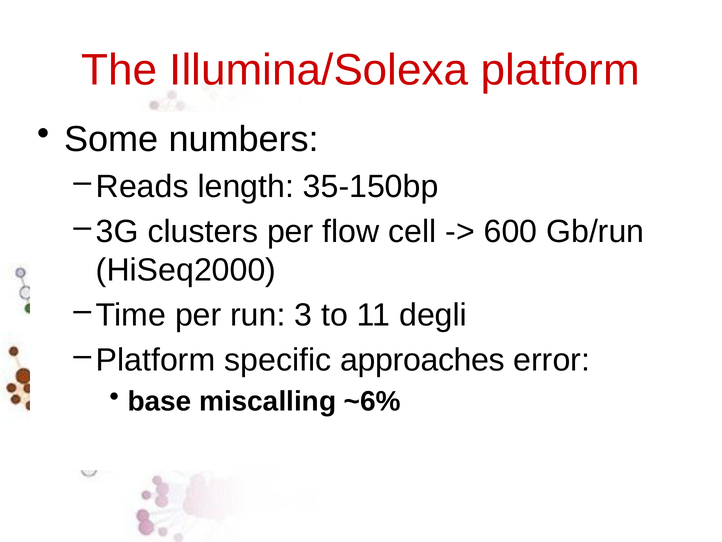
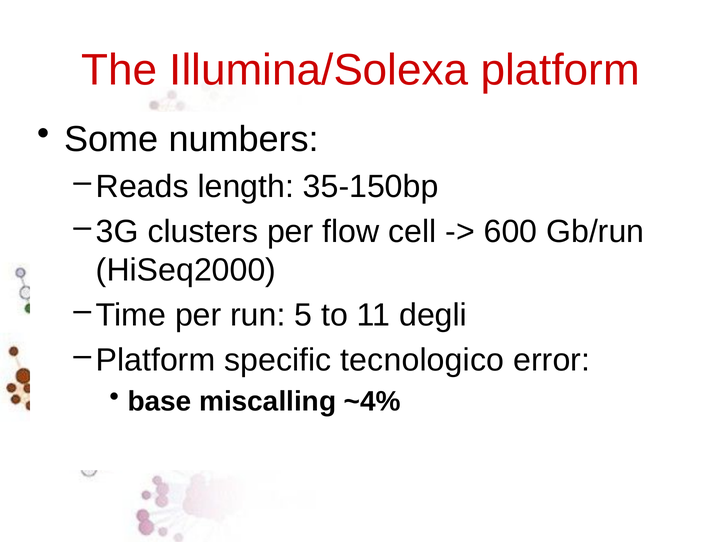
3: 3 -> 5 (303, 315)
approaches: approaches -> tecnologico (422, 360)
~6%: ~6% -> ~4% (372, 401)
